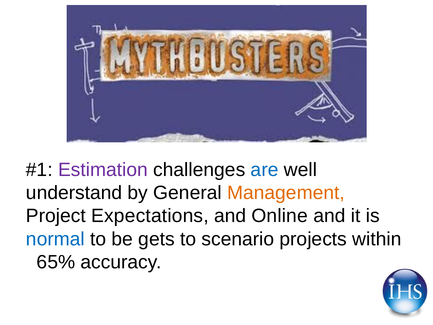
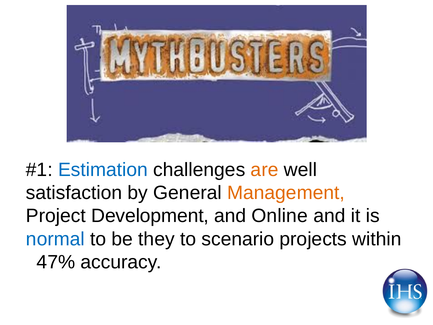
Estimation colour: purple -> blue (103, 170)
are colour: blue -> orange (265, 170)
understand: understand -> satisfaction (74, 193)
Expectations: Expectations -> Development (150, 216)
gets: gets -> they (156, 239)
65%: 65% -> 47% (56, 262)
